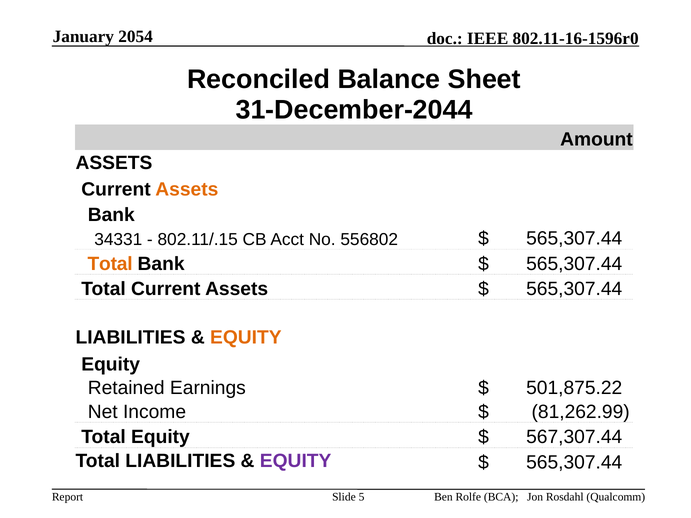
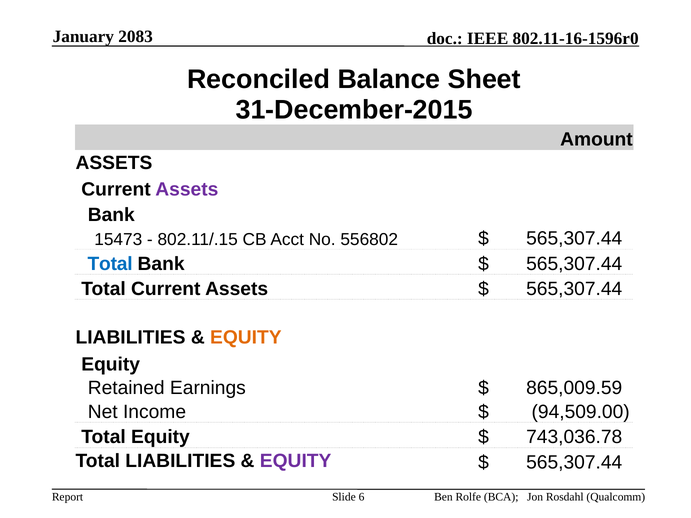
2054: 2054 -> 2083 (136, 37)
31-December-2044: 31-December-2044 -> 31-December-2015 (354, 110)
Assets colour: orange -> purple (187, 190)
34331: 34331 -> 15473 (118, 240)
Total colour: orange -> blue (110, 264)
501,875.22: 501,875.22 -> 865,009.59 (574, 388)
81,262.99: 81,262.99 -> 94,509.00 (581, 412)
567,307.44: 567,307.44 -> 743,036.78 (574, 437)
5: 5 -> 6 (362, 497)
